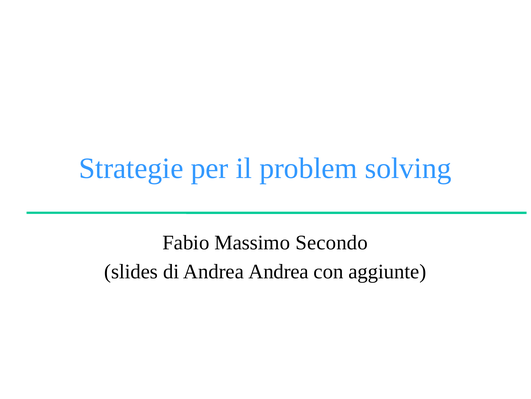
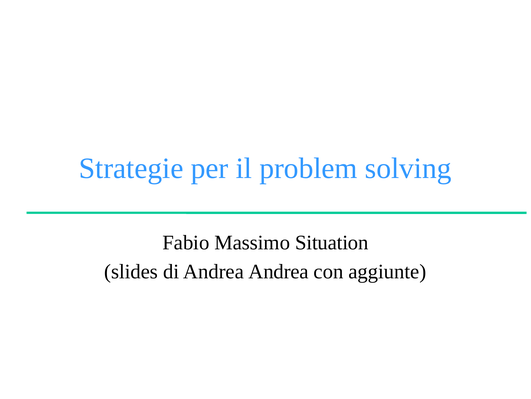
Secondo: Secondo -> Situation (332, 242)
